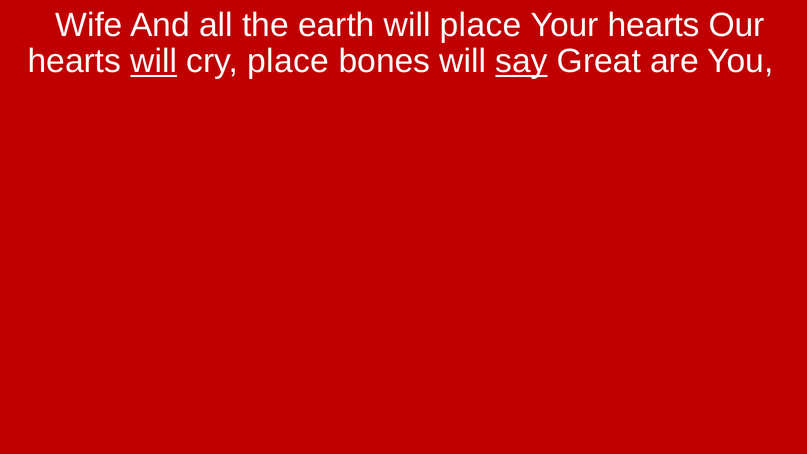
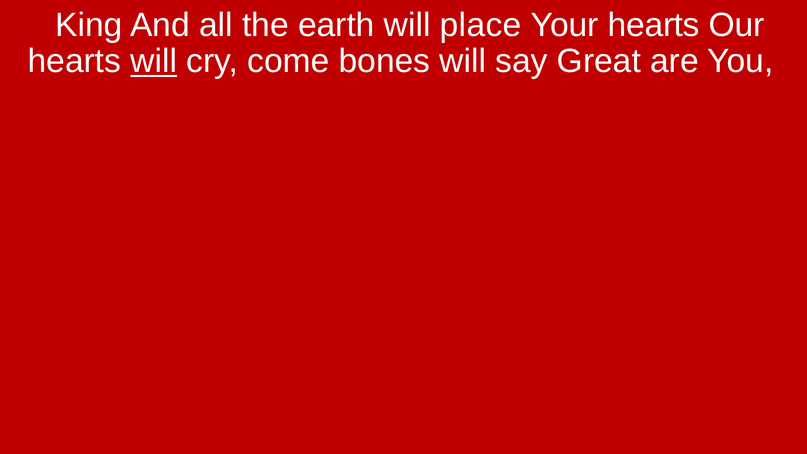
Wife: Wife -> King (89, 25)
cry place: place -> come (288, 61)
say underline: present -> none (522, 61)
